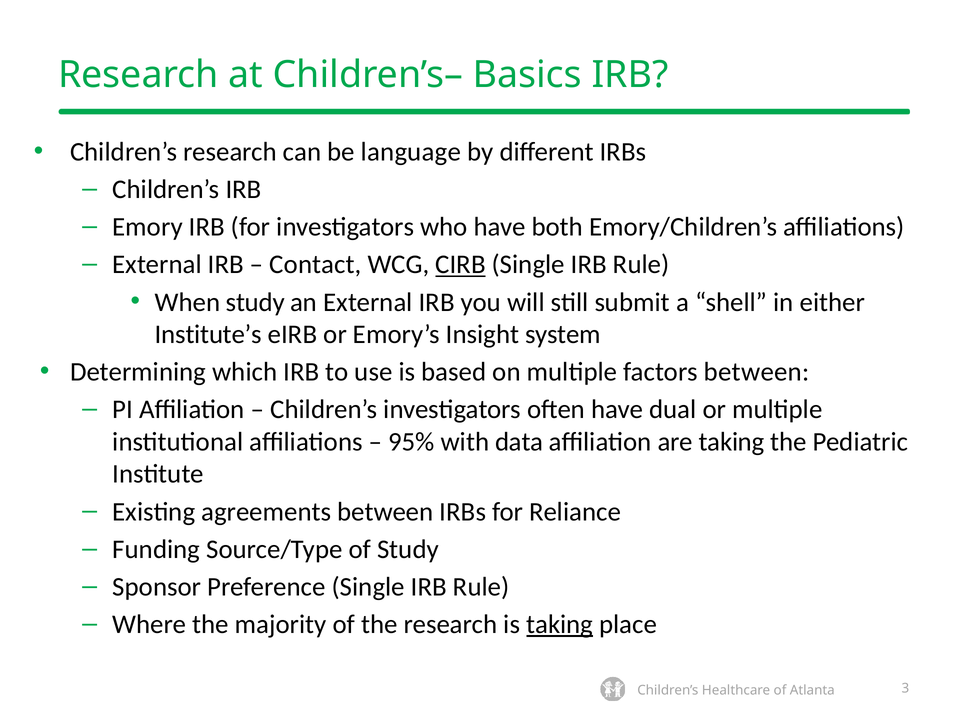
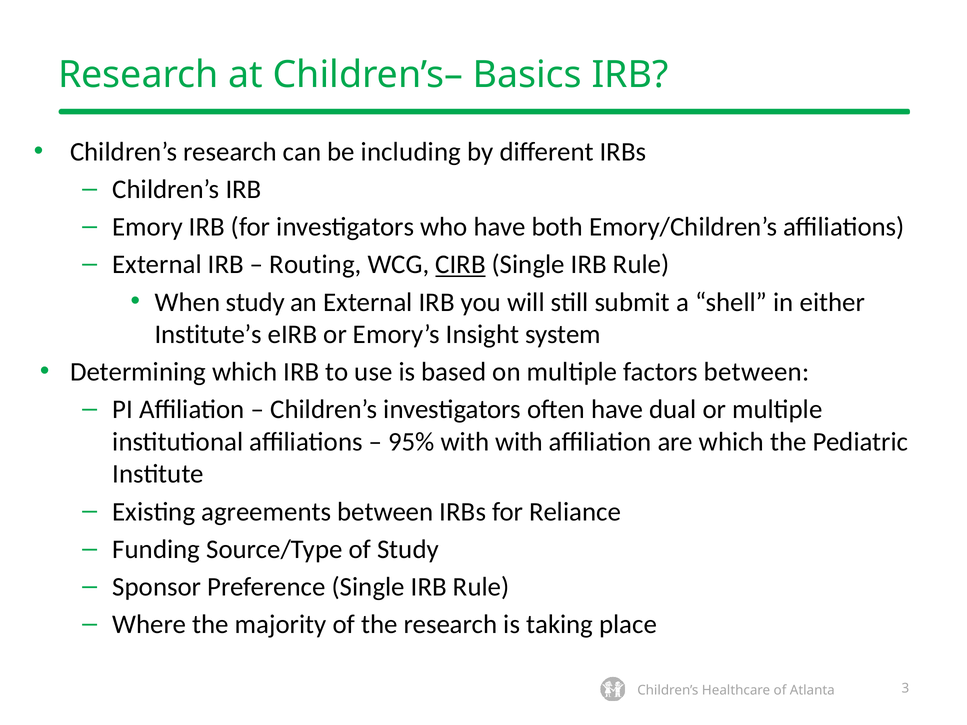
language: language -> including (411, 152)
Contact: Contact -> Routing (316, 265)
with data: data -> with (519, 442)
are taking: taking -> which (731, 442)
taking underline: present -> none (560, 625)
